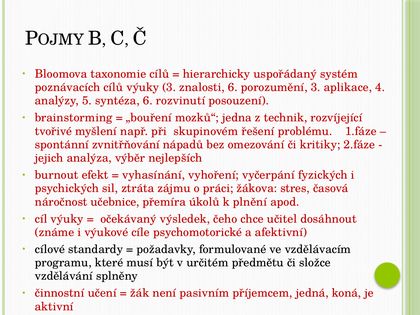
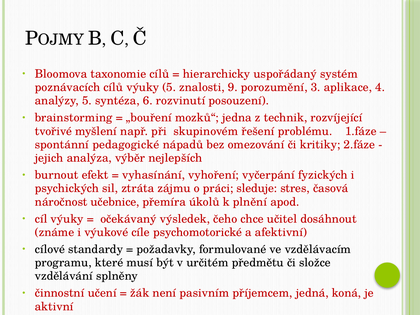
výuky 3: 3 -> 5 (169, 87)
znalosti 6: 6 -> 9 (233, 87)
zvnitřňování: zvnitřňování -> pedagogické (126, 145)
žákova: žákova -> sleduje (257, 188)
